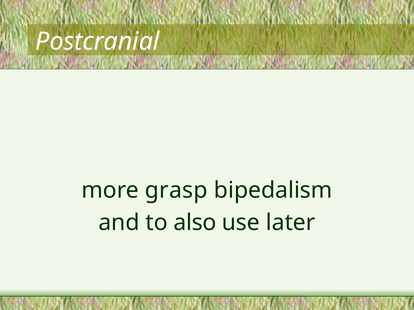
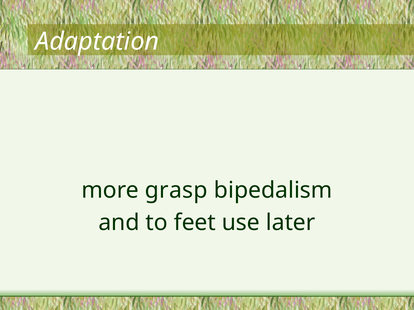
Postcranial: Postcranial -> Adaptation (97, 41)
also: also -> feet (195, 223)
